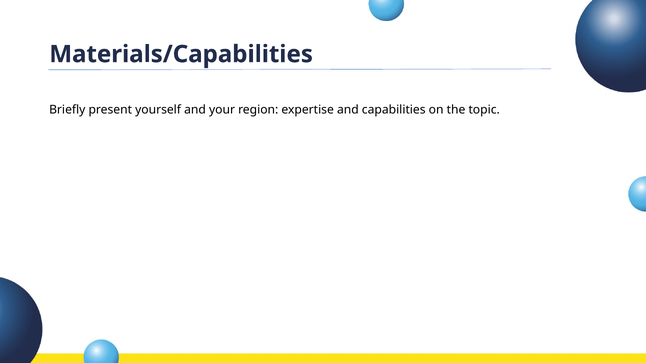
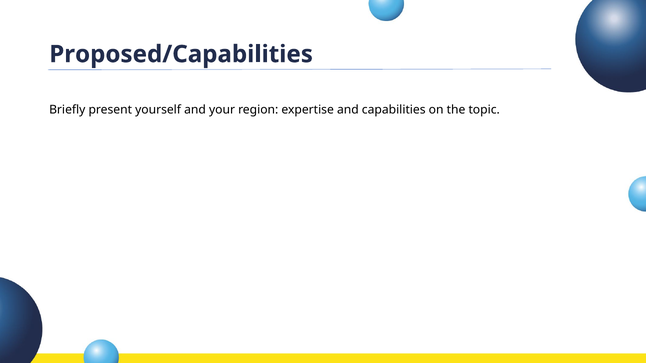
Materials/Capabilities: Materials/Capabilities -> Proposed/Capabilities (181, 54)
